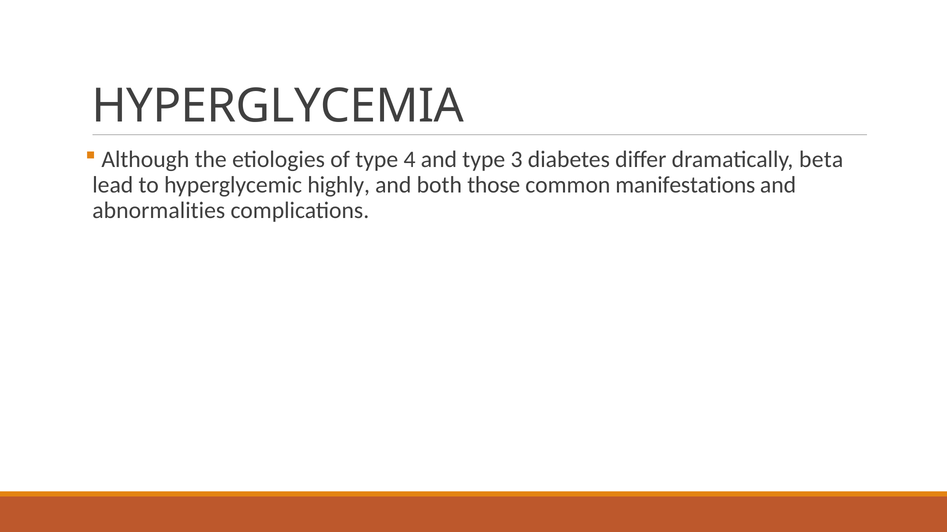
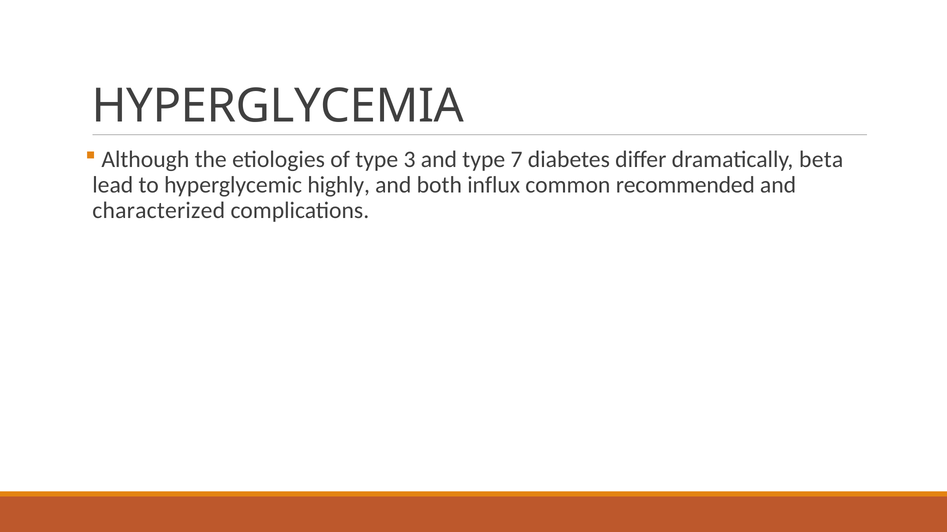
4: 4 -> 3 (410, 160)
3: 3 -> 7 (517, 160)
those: those -> influx (494, 185)
manifestations: manifestations -> recommended (685, 185)
abnormalities: abnormalities -> characterized (159, 211)
